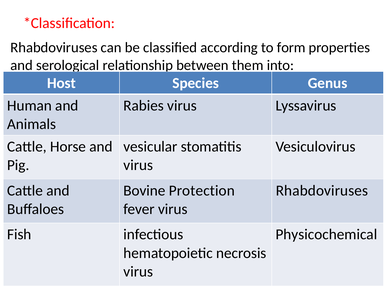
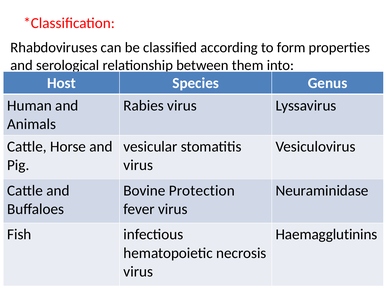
Rhabdoviruses: Rhabdoviruses -> Neuraminidase (322, 190)
Physicochemical: Physicochemical -> Haemagglutinins (327, 234)
